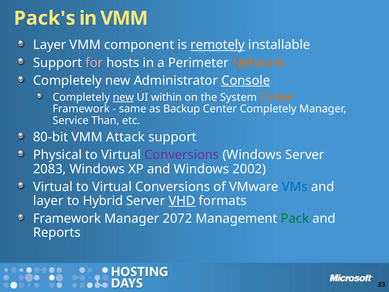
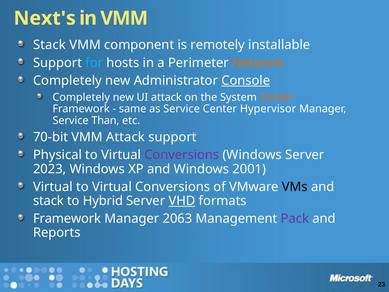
Pack's: Pack's -> Next's (45, 18)
Layer: Layer -> Stack (50, 45)
remotely underline: present -> none (218, 45)
for colour: pink -> light blue (94, 63)
new underline: present -> none (123, 97)
UI within: within -> attack (166, 97)
as Backup: Backup -> Service (182, 109)
Center Completely: Completely -> Hypervisor (268, 109)
80-bit: 80-bit -> 70-bit (51, 137)
2083: 2083 -> 2023 (50, 169)
2002: 2002 -> 2001 (249, 169)
VMs colour: blue -> black (295, 187)
layer: layer -> stack (48, 201)
2072: 2072 -> 2063 (177, 218)
Pack colour: green -> purple (295, 218)
